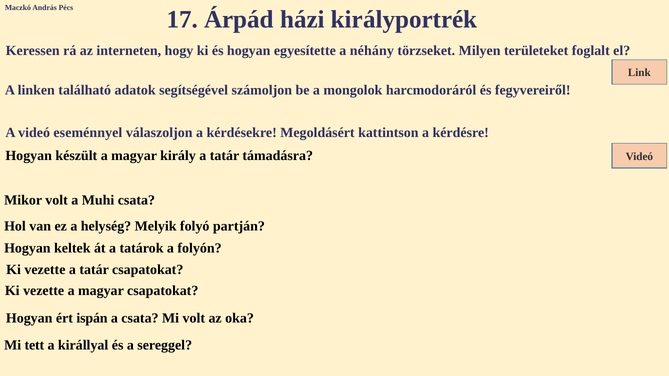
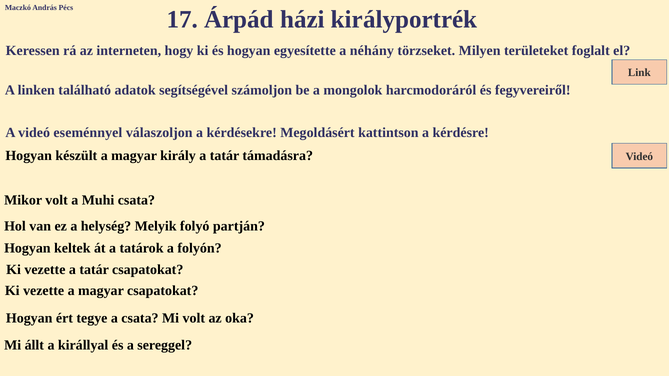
ispán: ispán -> tegye (92, 318)
tett: tett -> állt (34, 346)
